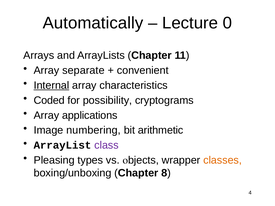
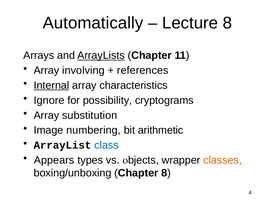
Lecture 0: 0 -> 8 (227, 23)
ArrayLists underline: none -> present (101, 56)
separate: separate -> involving (83, 70)
convenient: convenient -> references (143, 70)
Coded: Coded -> Ignore (49, 100)
applications: applications -> substitution (90, 115)
class colour: purple -> blue (106, 145)
Pleasing: Pleasing -> Appears (54, 160)
